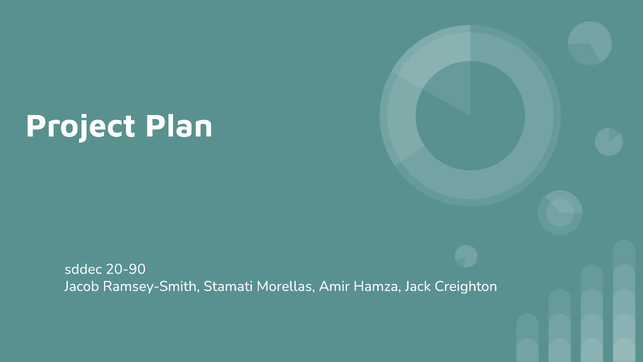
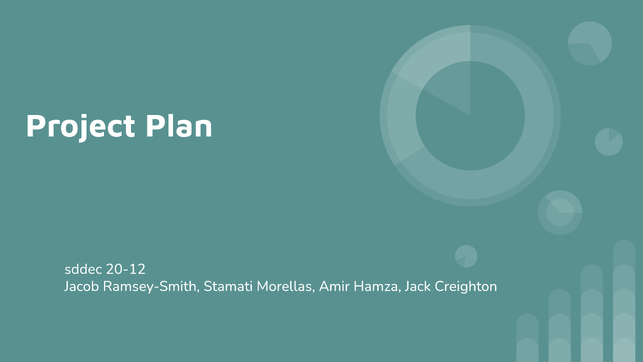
20-90: 20-90 -> 20-12 (126, 269)
